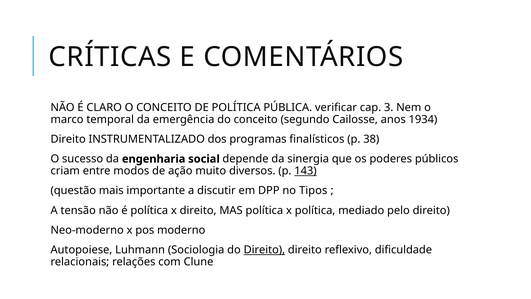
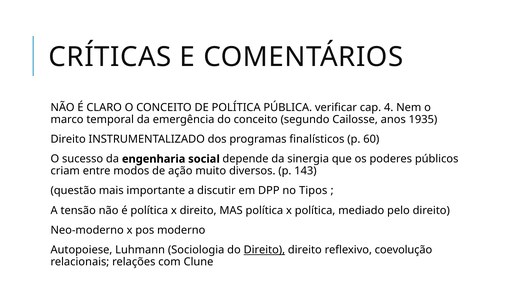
3: 3 -> 4 (389, 107)
1934: 1934 -> 1935 (423, 119)
38: 38 -> 60 (371, 139)
143 underline: present -> none (305, 171)
dificuldade: dificuldade -> coevolução (403, 250)
